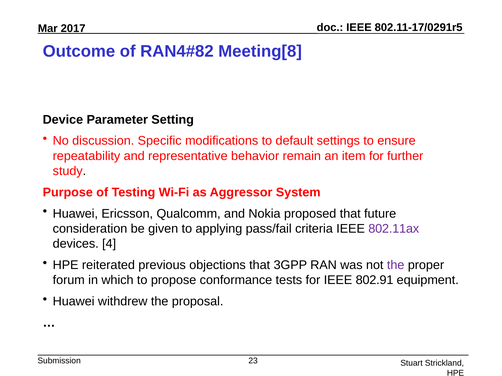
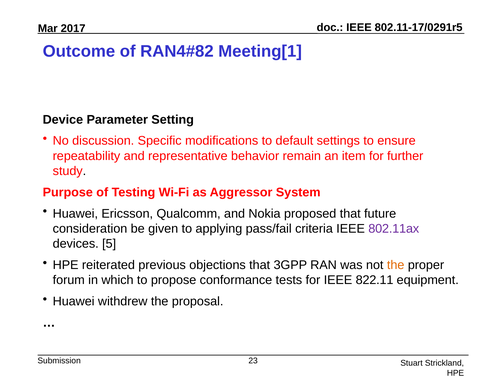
Meeting[8: Meeting[8 -> Meeting[1 (260, 51)
4: 4 -> 5 (109, 244)
the colour: purple -> orange (396, 265)
802.91: 802.91 -> 822.11 (375, 280)
